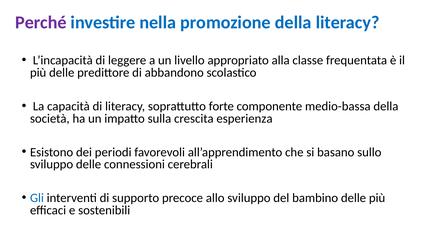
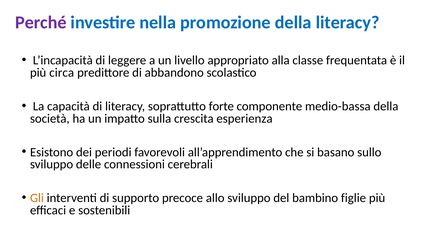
più delle: delle -> circa (62, 73)
Gli colour: blue -> orange (37, 198)
bambino delle: delle -> figlie (354, 198)
